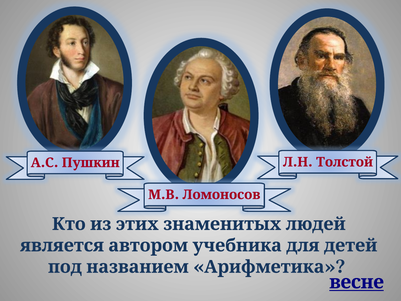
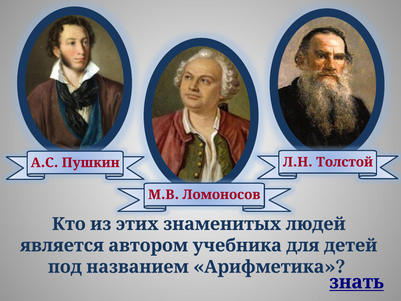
весне: весне -> знать (357, 282)
